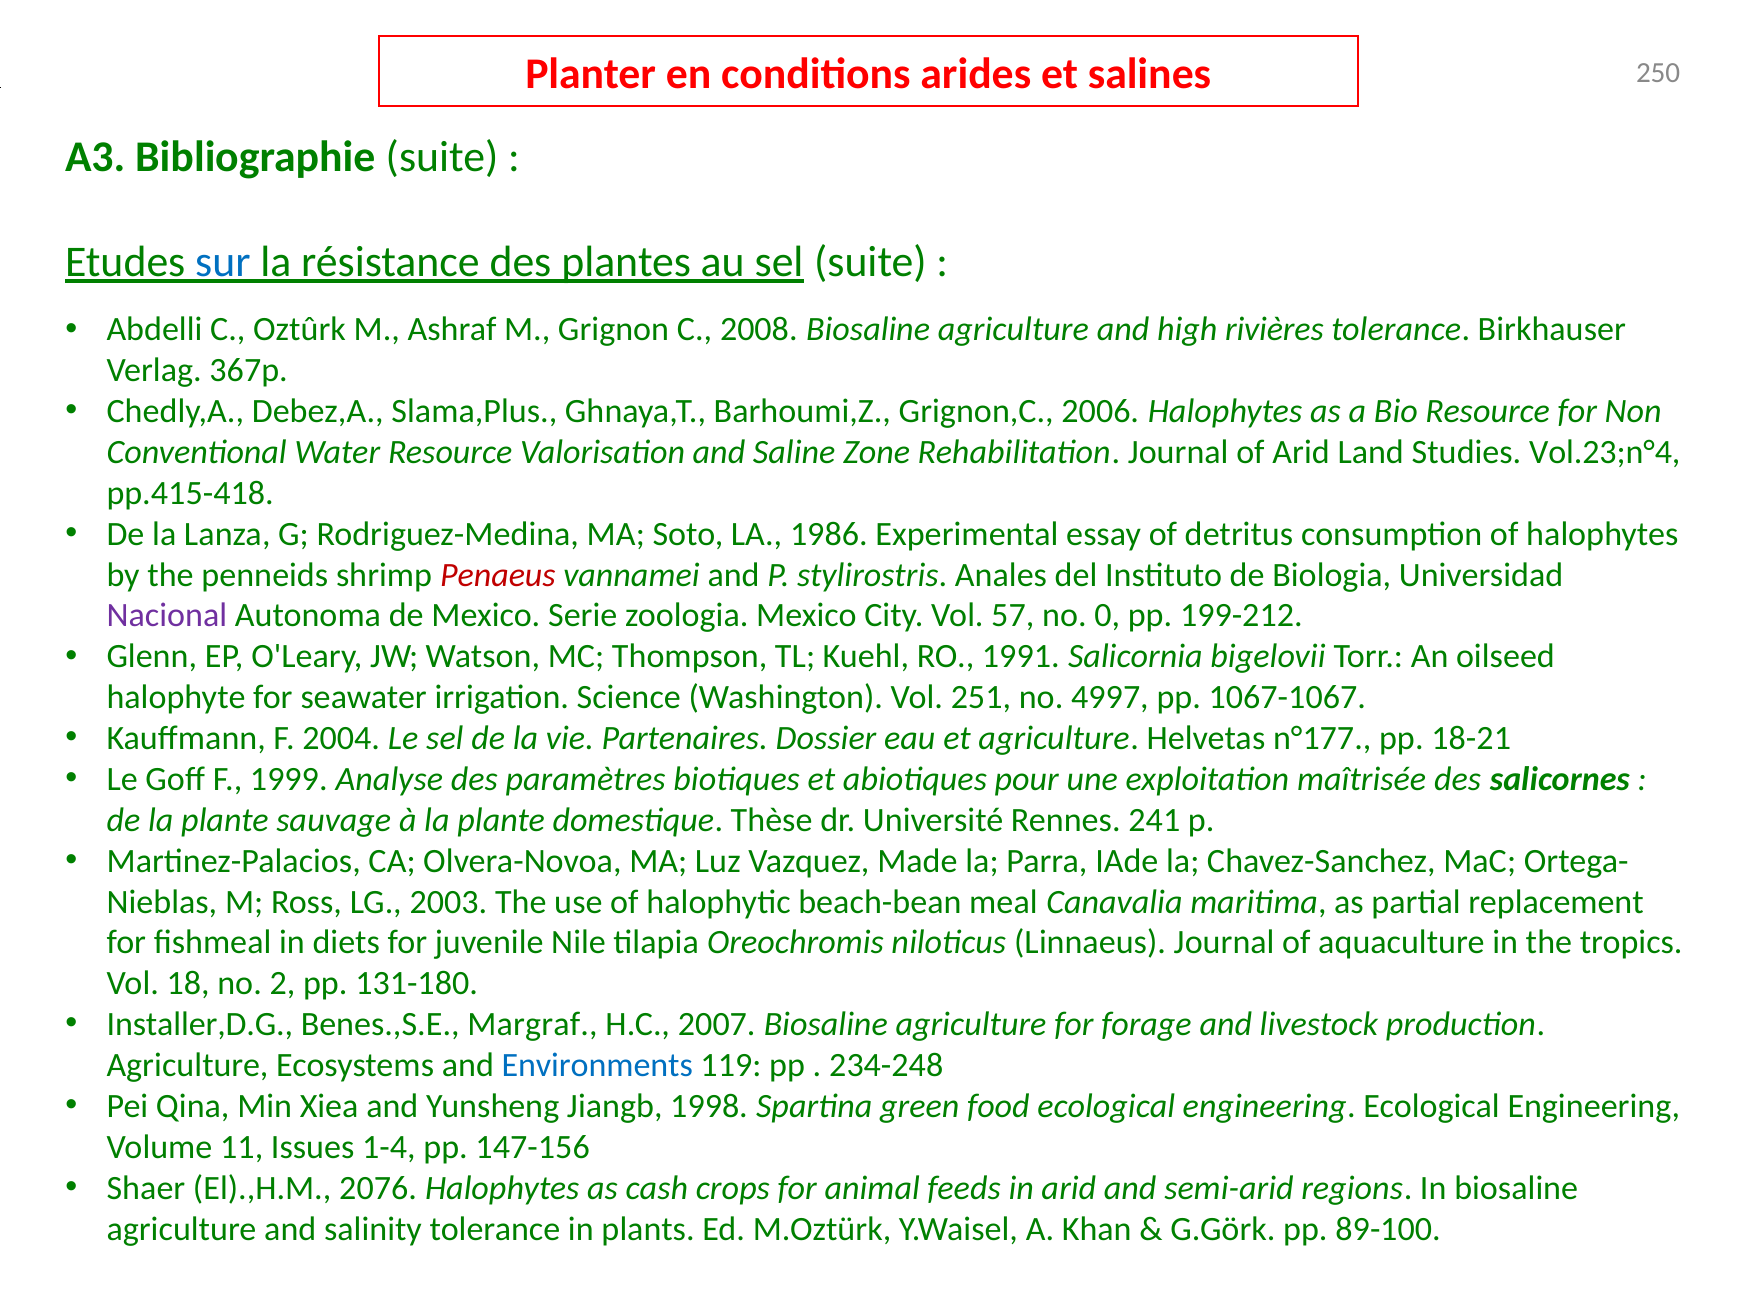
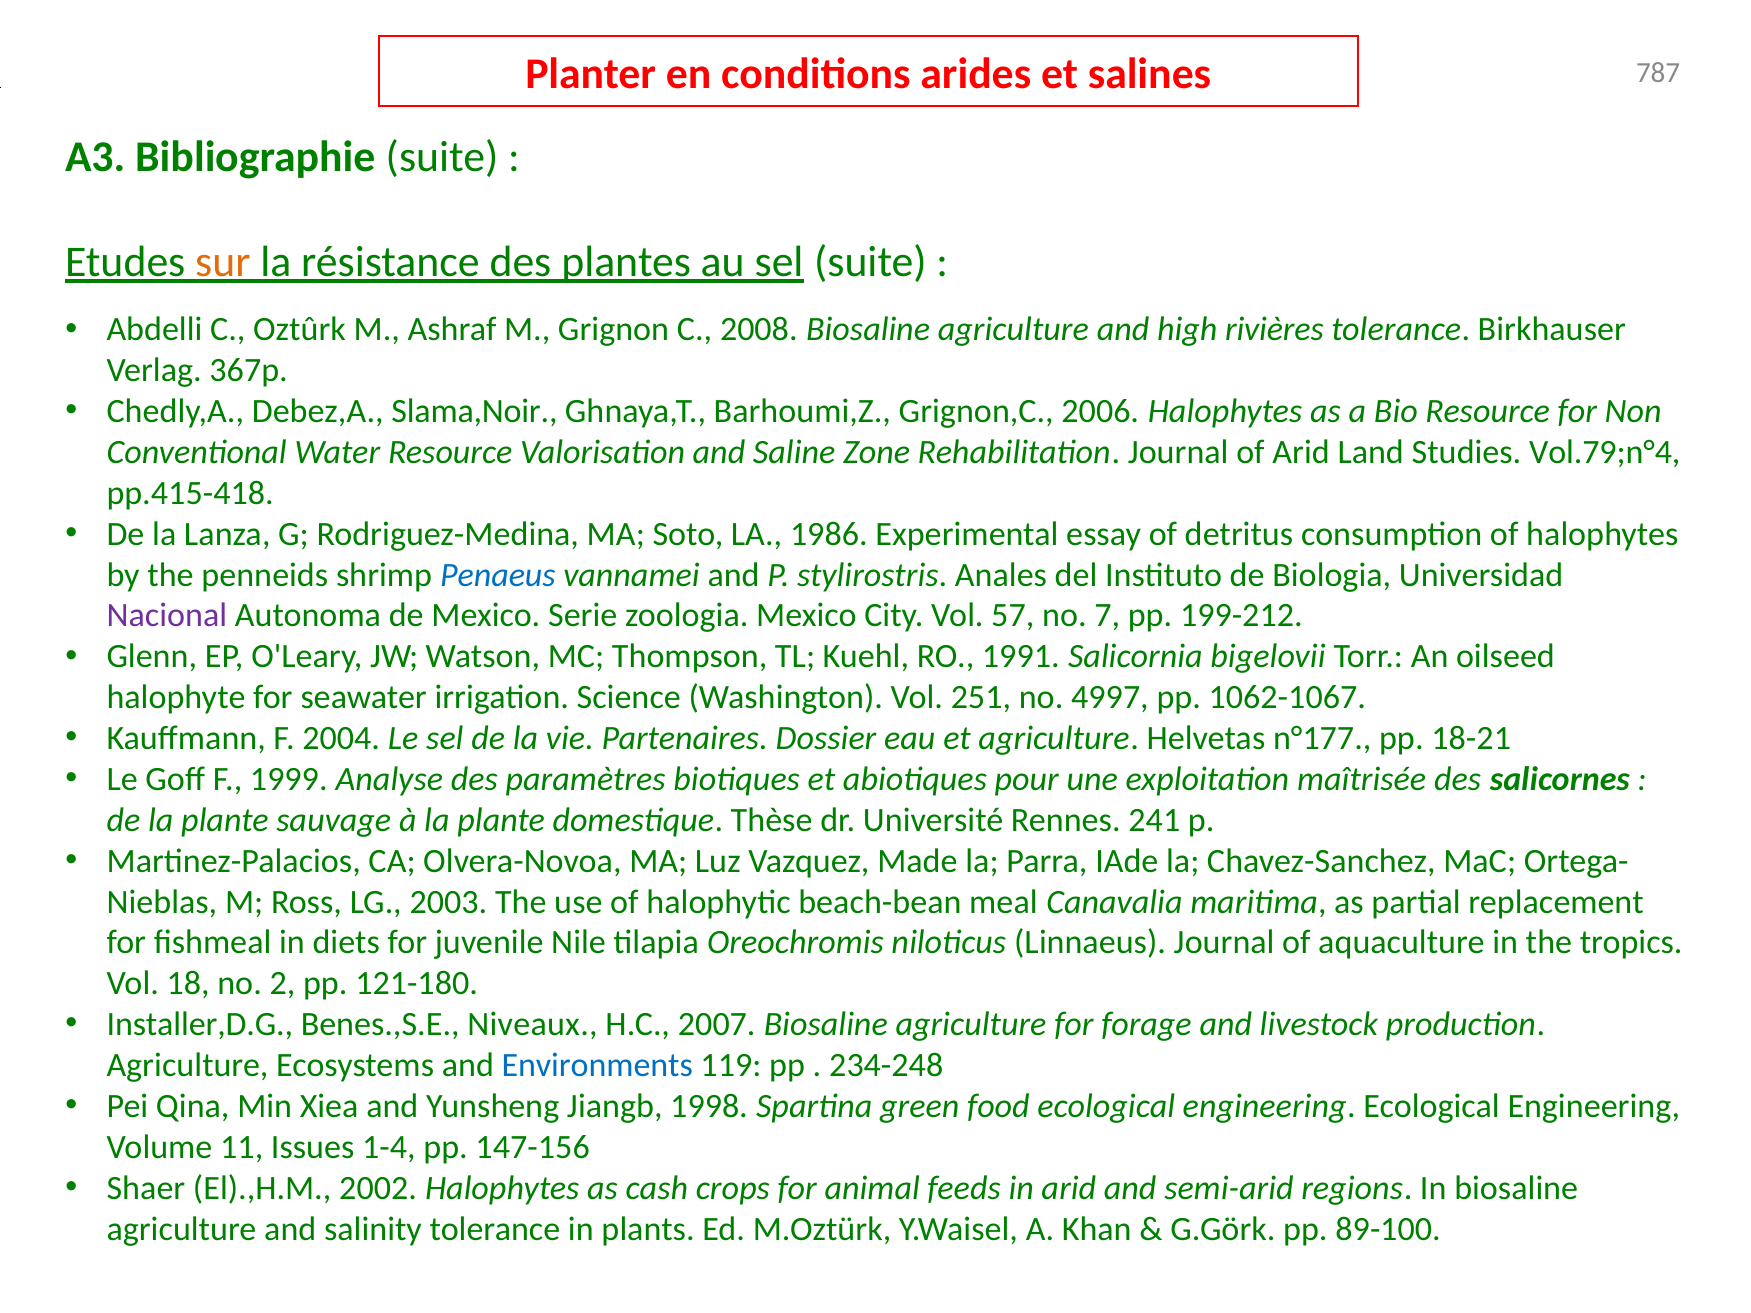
250: 250 -> 787 (1658, 73)
sur colour: blue -> orange (223, 262)
Slama,Plus: Slama,Plus -> Slama,Noir (474, 411)
Vol.23;n°4: Vol.23;n°4 -> Vol.79;n°4 (1605, 452)
Penaeus colour: red -> blue (498, 575)
0: 0 -> 7 (1107, 616)
1067-1067: 1067-1067 -> 1062-1067 (1287, 698)
131-180: 131-180 -> 121-180 (417, 984)
Margraf: Margraf -> Niveaux (532, 1025)
2076: 2076 -> 2002 (378, 1188)
